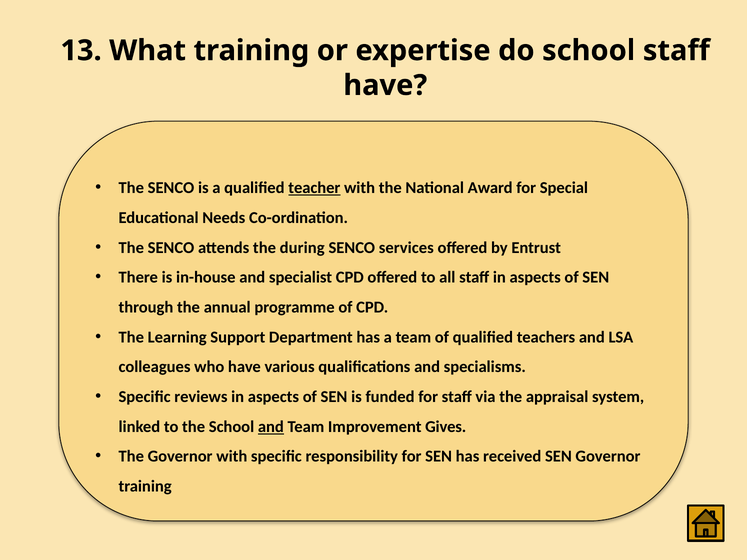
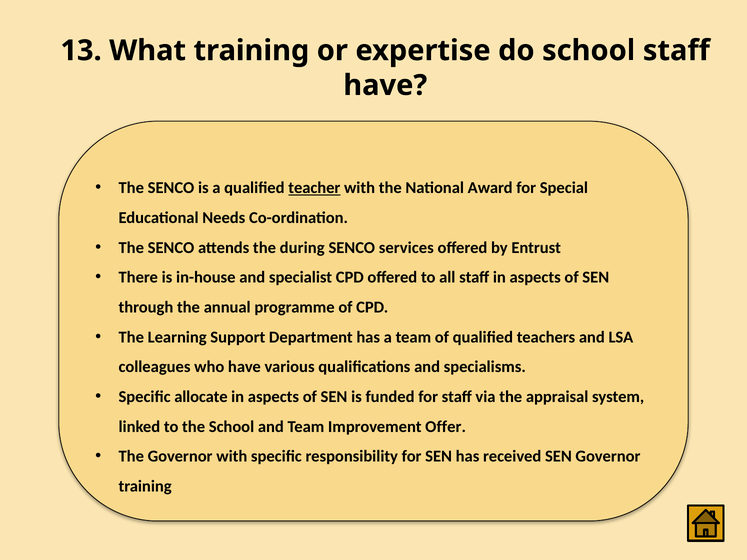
reviews: reviews -> allocate (201, 397)
and underline: present -> none (271, 427)
Gives: Gives -> Offer (446, 427)
